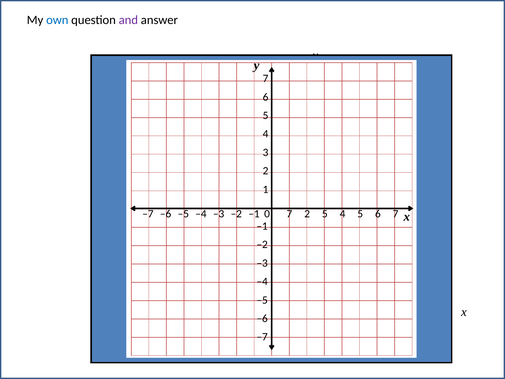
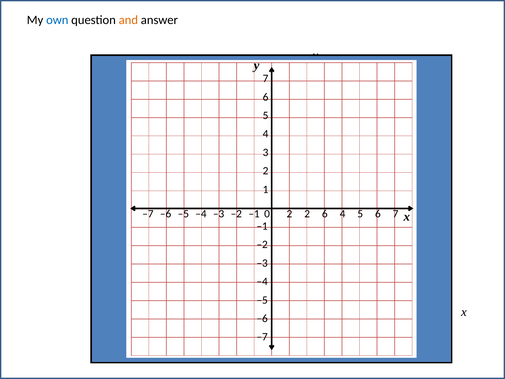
and colour: purple -> orange (128, 20)
0 7: 7 -> 2 (289, 214)
2 5: 5 -> 6 (325, 214)
